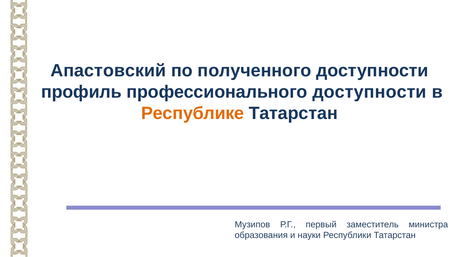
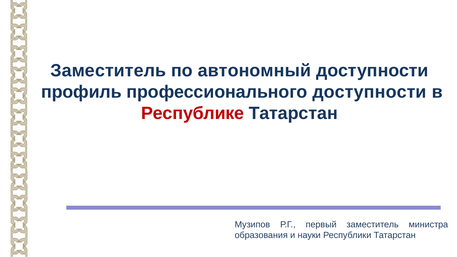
Апастовский: Апастовский -> Заместитель (108, 71)
полученного: полученного -> автономный (254, 71)
Республике colour: orange -> red (193, 113)
